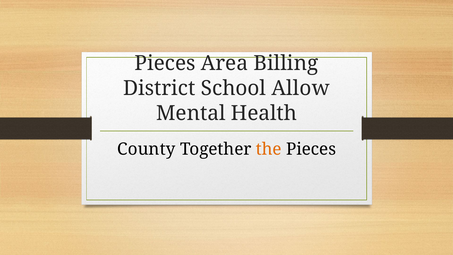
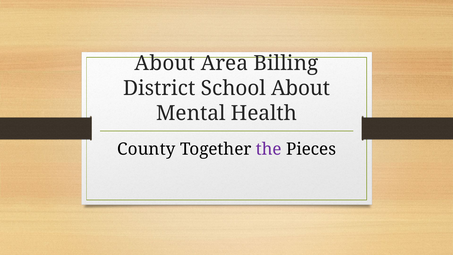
Pieces: Pieces -> About (165, 63)
School Allow: Allow -> About (301, 88)
the colour: orange -> purple (269, 149)
